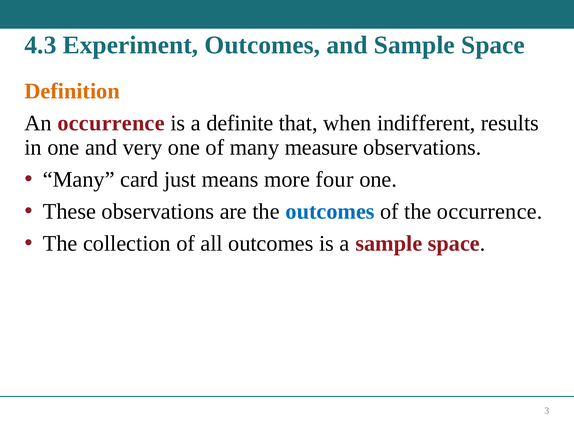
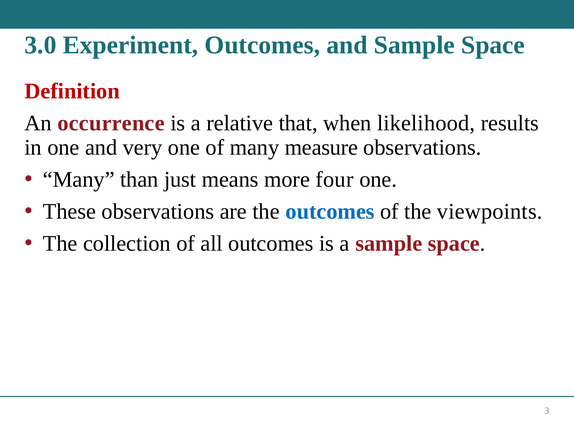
4.3: 4.3 -> 3.0 (41, 45)
Definition colour: orange -> red (72, 91)
definite: definite -> relative (240, 123)
indifferent: indifferent -> likelihood (426, 123)
card: card -> than (139, 180)
the occurrence: occurrence -> viewpoints (490, 212)
